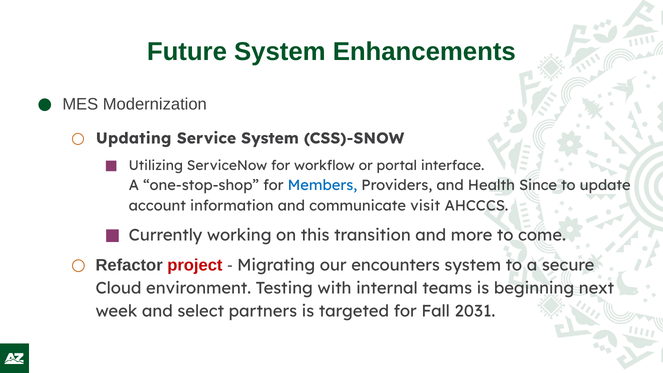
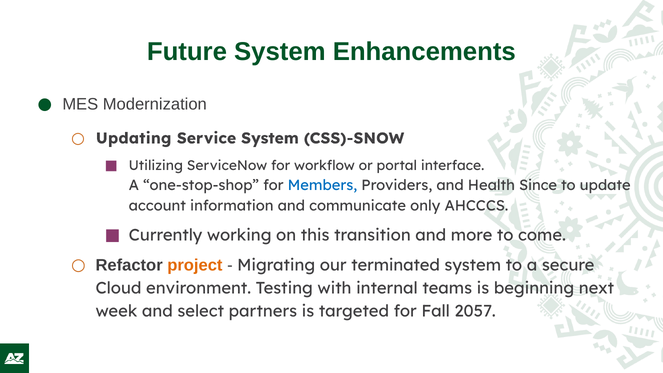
visit: visit -> only (425, 206)
project colour: red -> orange (195, 265)
encounters: encounters -> terminated (396, 265)
2031: 2031 -> 2057 (475, 311)
